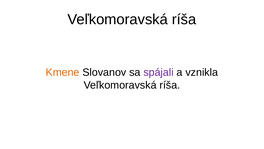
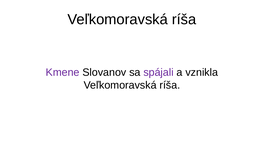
Kmene colour: orange -> purple (63, 72)
